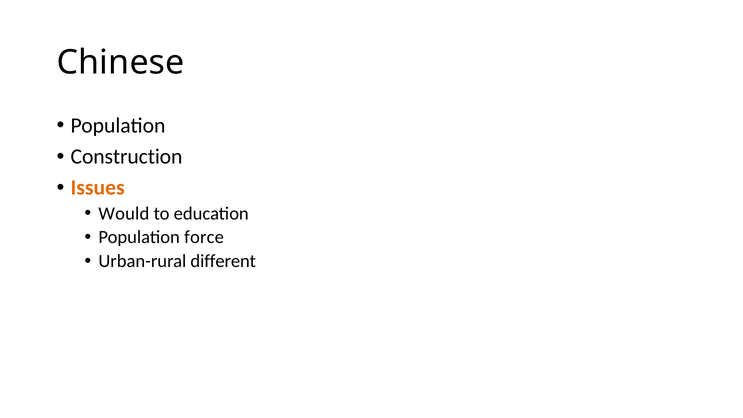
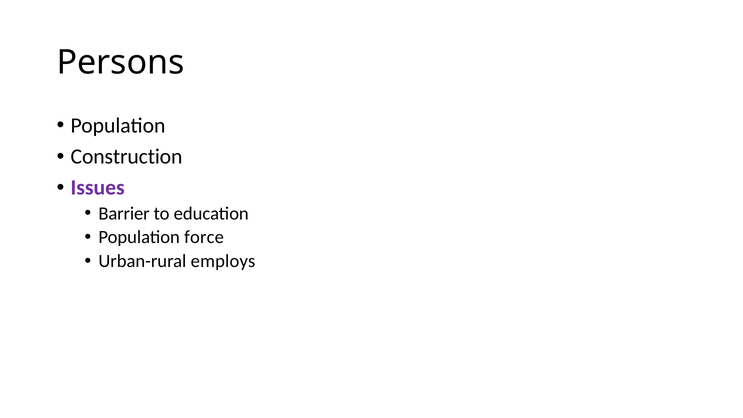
Chinese: Chinese -> Persons (121, 62)
Issues colour: orange -> purple (98, 188)
Would: Would -> Barrier (124, 213)
different: different -> employs (223, 261)
